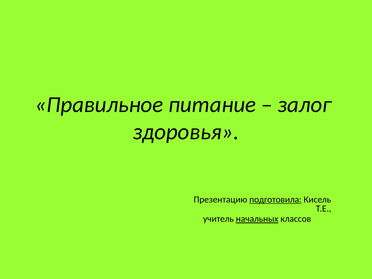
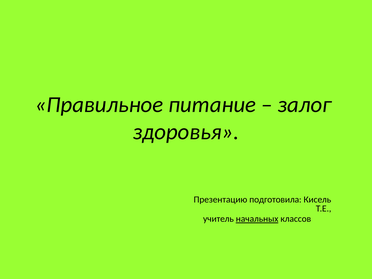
подготовила underline: present -> none (275, 200)
